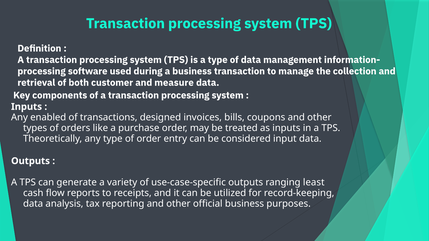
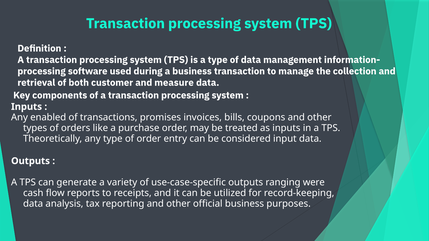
designed: designed -> promises (160, 118)
least: least -> were (314, 183)
